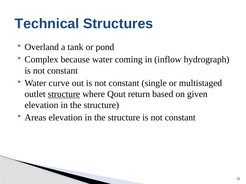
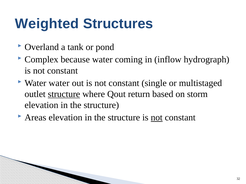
Technical: Technical -> Weighted (47, 24)
Water curve: curve -> water (59, 83)
given: given -> storm (197, 94)
not underline: none -> present (157, 118)
